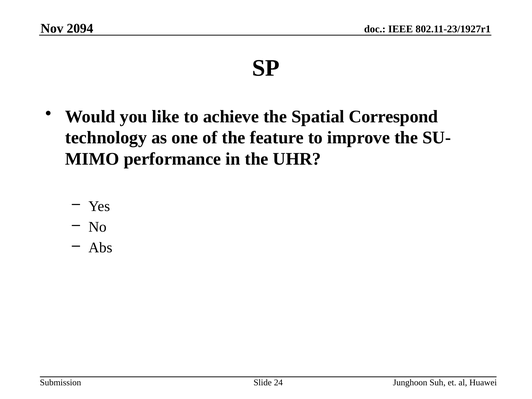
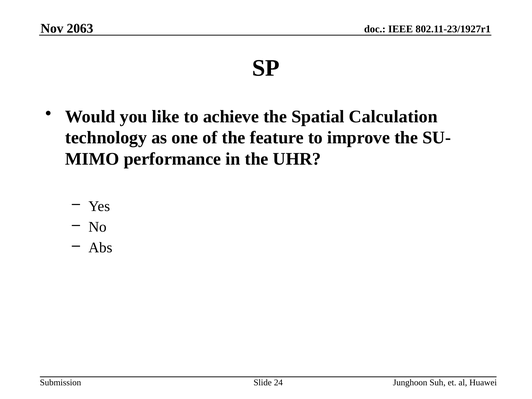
2094: 2094 -> 2063 (80, 28)
Correspond: Correspond -> Calculation (393, 117)
